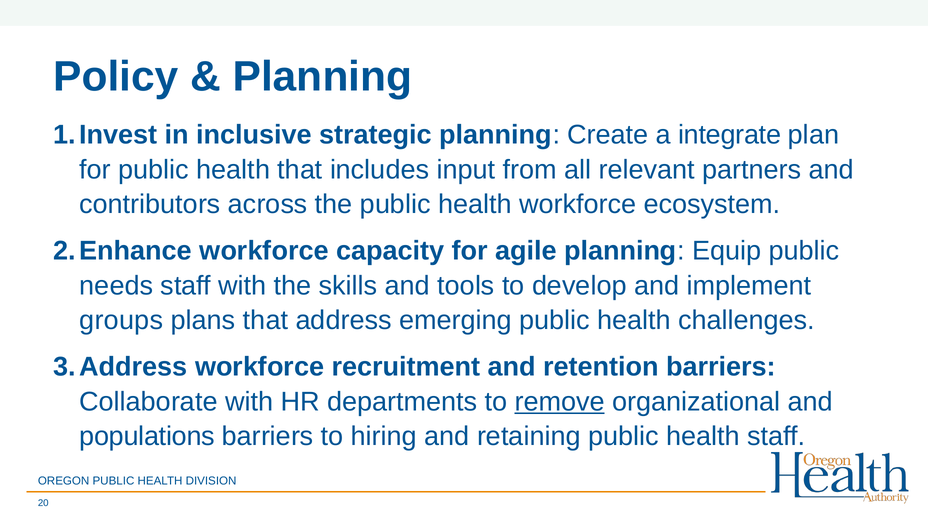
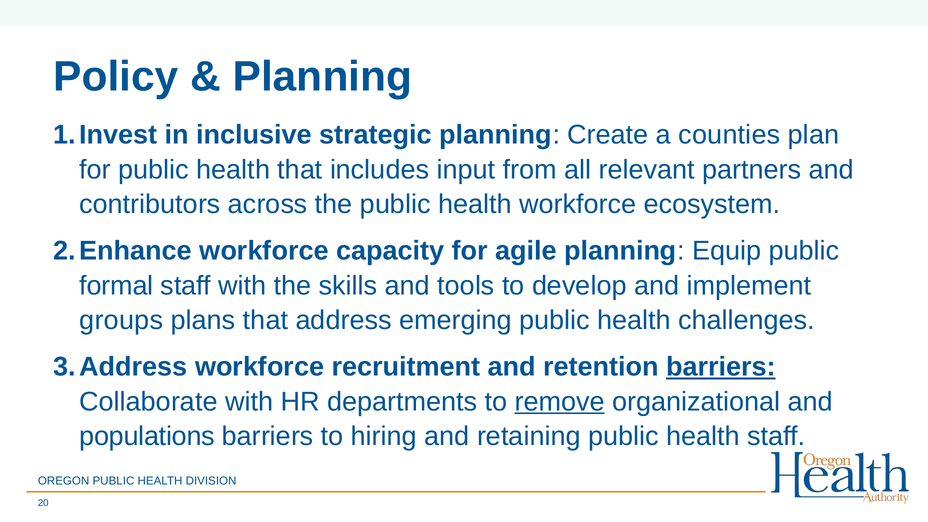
integrate: integrate -> counties (729, 135)
needs: needs -> formal (116, 286)
barriers underline: none -> present (721, 367)
